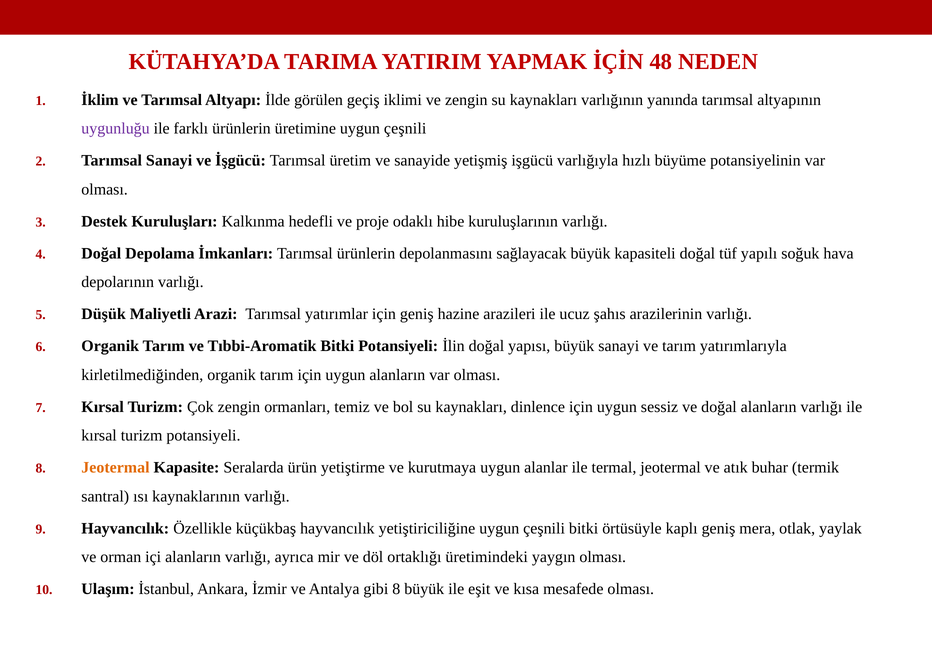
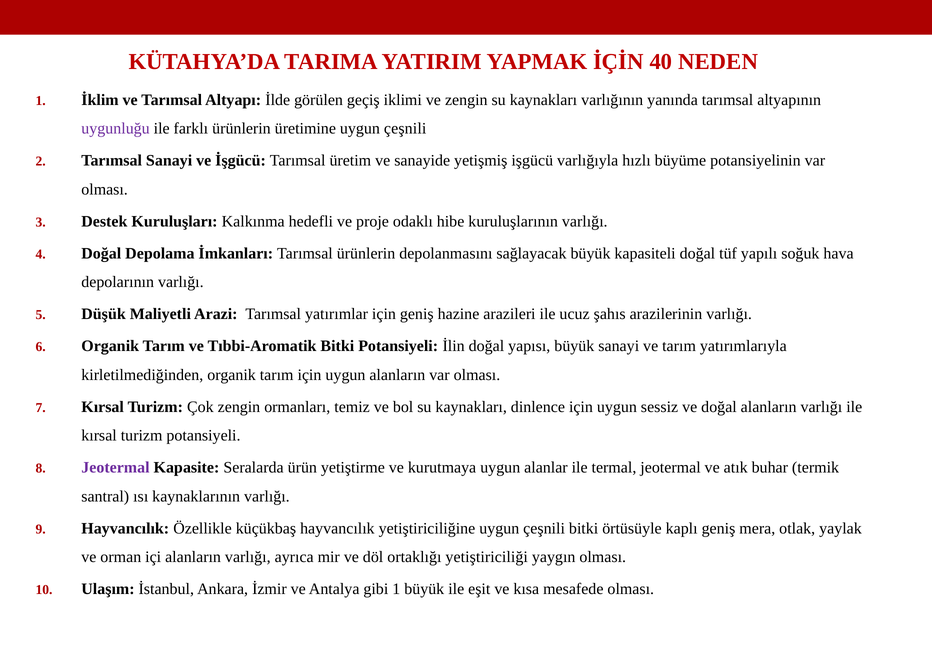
48: 48 -> 40 (661, 62)
Jeotermal colour: orange -> purple (115, 468)
üretimindeki: üretimindeki -> yetiştiriciliği (487, 557)
gibi 8: 8 -> 1 (396, 589)
